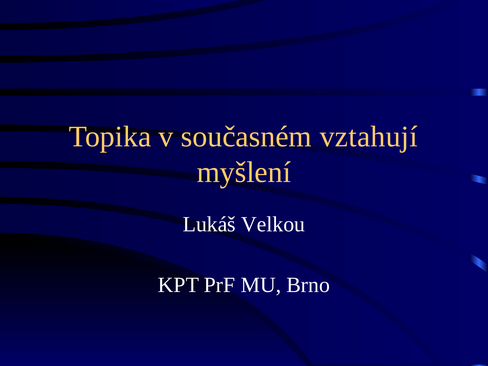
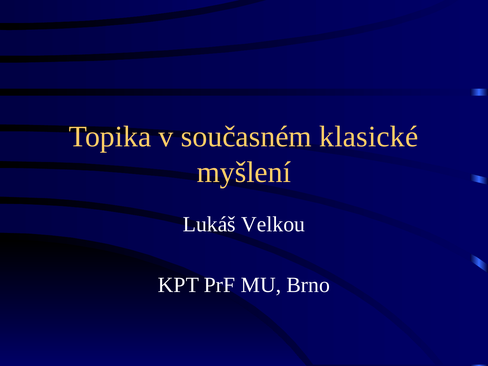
vztahují: vztahují -> klasické (369, 137)
